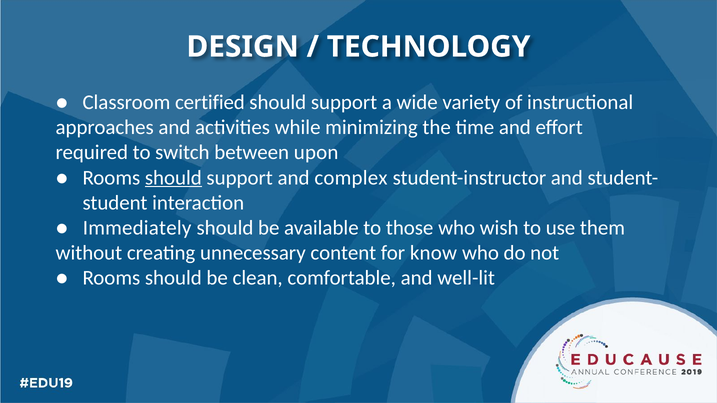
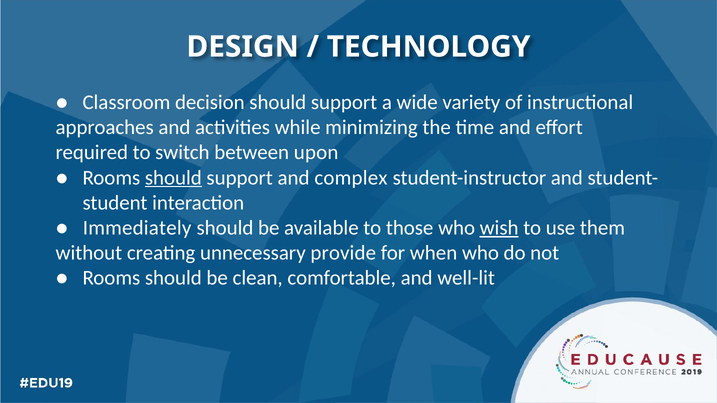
certified: certified -> decision (210, 103)
wish underline: none -> present (499, 228)
content: content -> provide (343, 253)
know: know -> when (434, 253)
